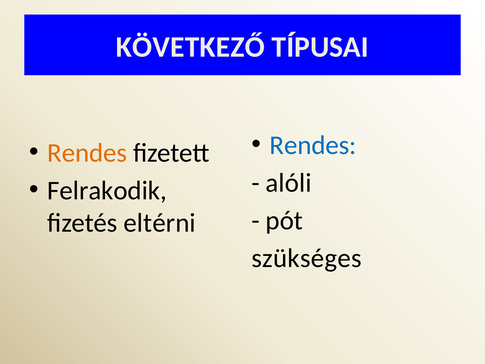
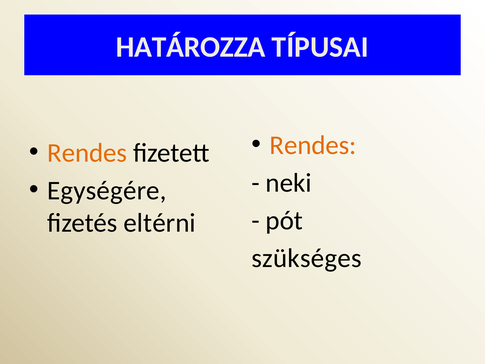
KÖVETKEZŐ: KÖVETKEZŐ -> HATÁROZZA (191, 47)
Rendes colour: blue -> orange (313, 145)
alóli: alóli -> neki (289, 183)
Felrakodik: Felrakodik -> Egységére (107, 190)
